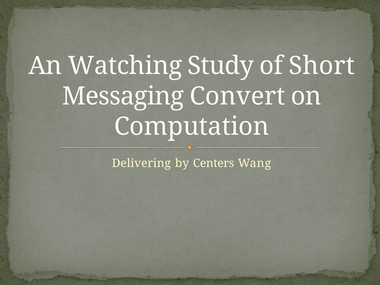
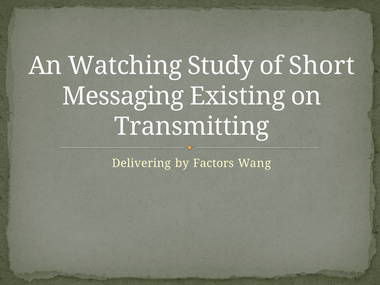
Convert: Convert -> Existing (238, 96)
Computation: Computation -> Transmitting (192, 127)
Centers: Centers -> Factors (213, 163)
